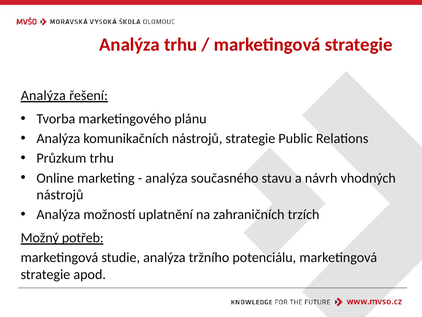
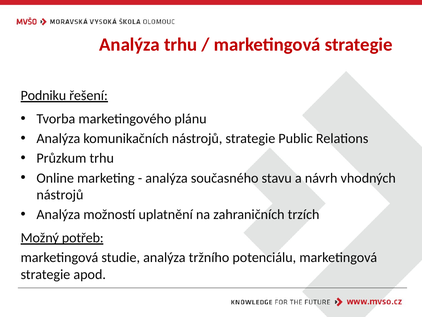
Analýza: Analýza -> Podniku (43, 95)
